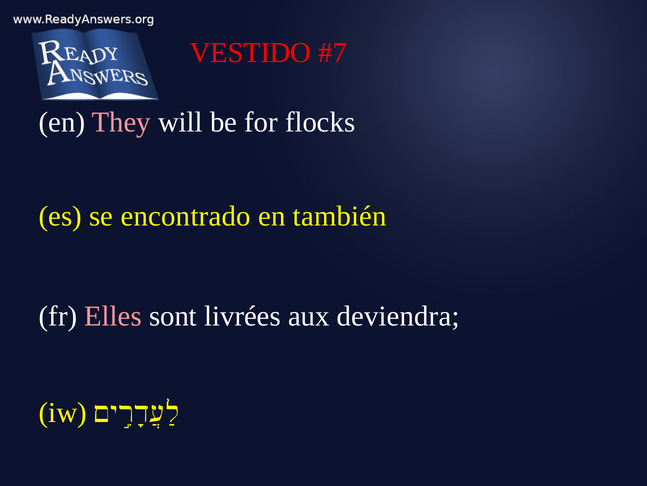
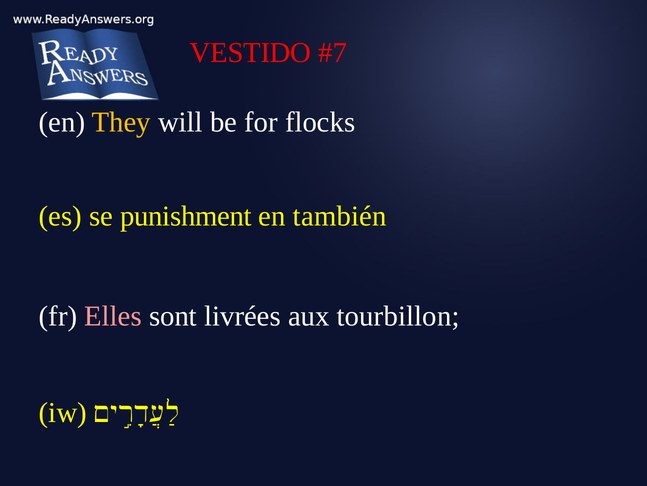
They colour: pink -> yellow (121, 122)
encontrado: encontrado -> punishment (186, 216)
deviendra: deviendra -> tourbillon (398, 316)
